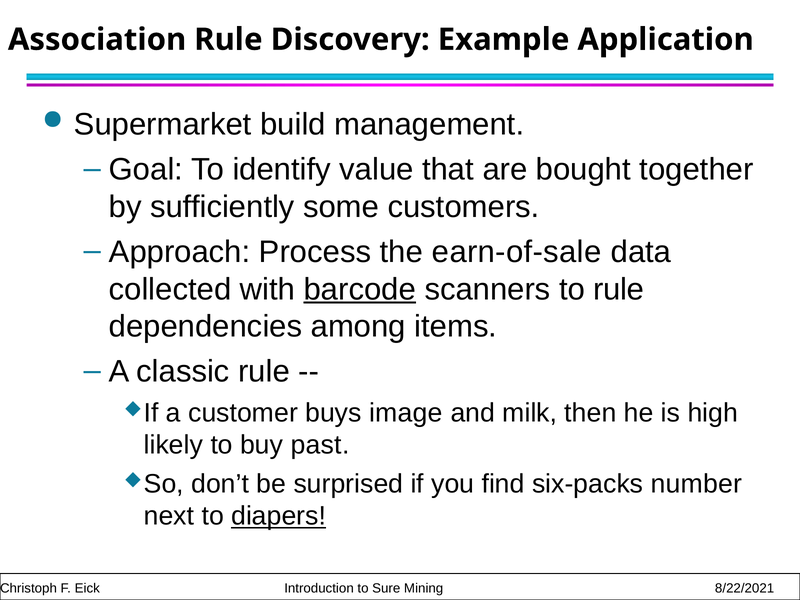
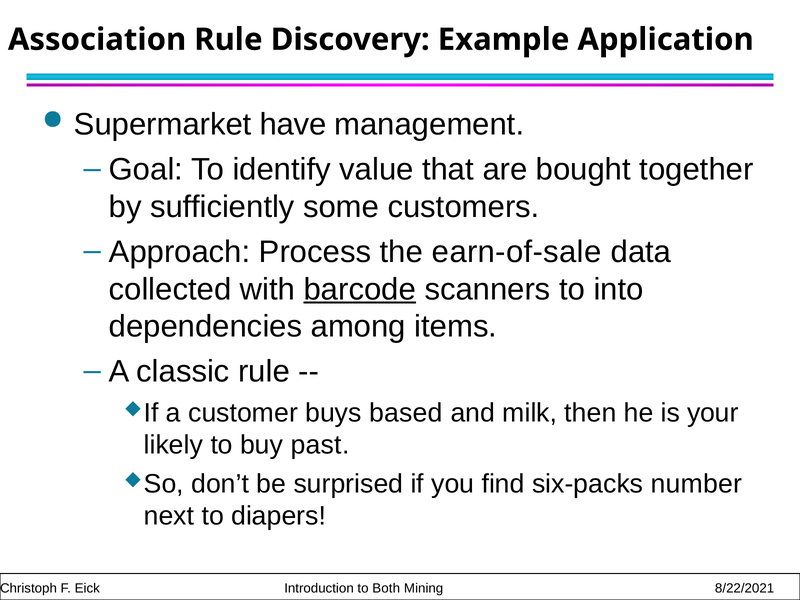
build: build -> have (293, 125)
to rule: rule -> into (619, 289)
image: image -> based (406, 413)
high: high -> your (713, 413)
diapers underline: present -> none (279, 516)
Sure: Sure -> Both (386, 588)
